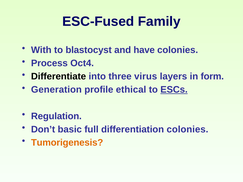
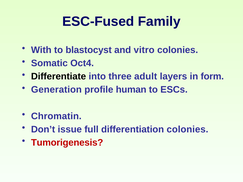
have: have -> vitro (144, 50)
Process: Process -> Somatic (49, 63)
virus: virus -> adult (146, 77)
ethical: ethical -> human (131, 90)
ESCs underline: present -> none (174, 90)
Regulation: Regulation -> Chromatin (56, 116)
basic: basic -> issue (70, 130)
Tumorigenesis colour: orange -> red (67, 143)
